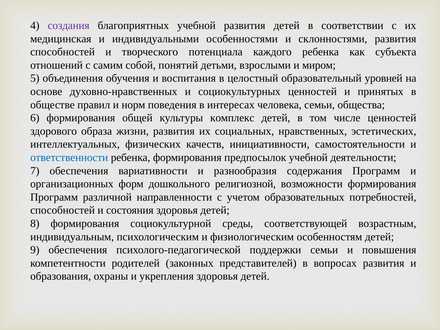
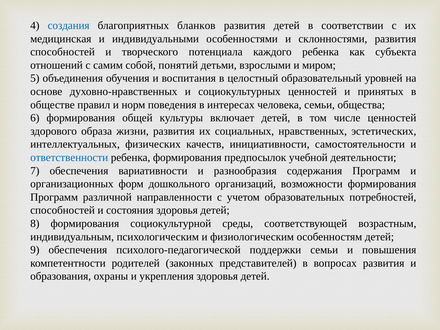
создания colour: purple -> blue (69, 26)
благоприятных учебной: учебной -> бланков (196, 26)
комплекс: комплекс -> включает (232, 118)
религиозной: религиозной -> организаций (245, 184)
